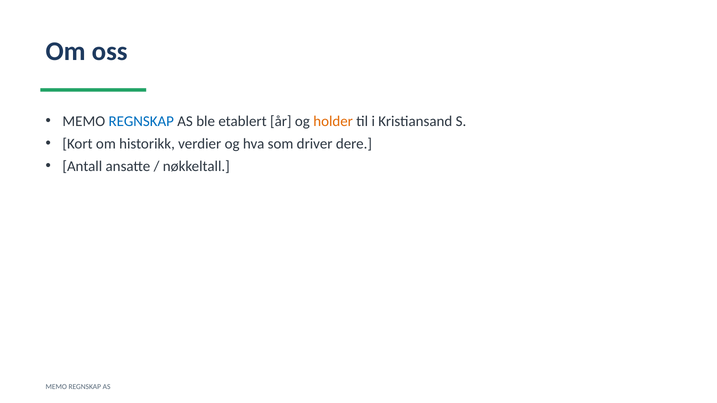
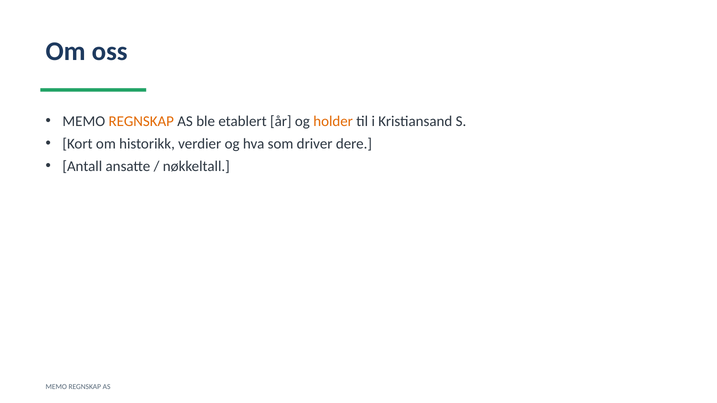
REGNSKAP colour: blue -> orange (141, 121)
